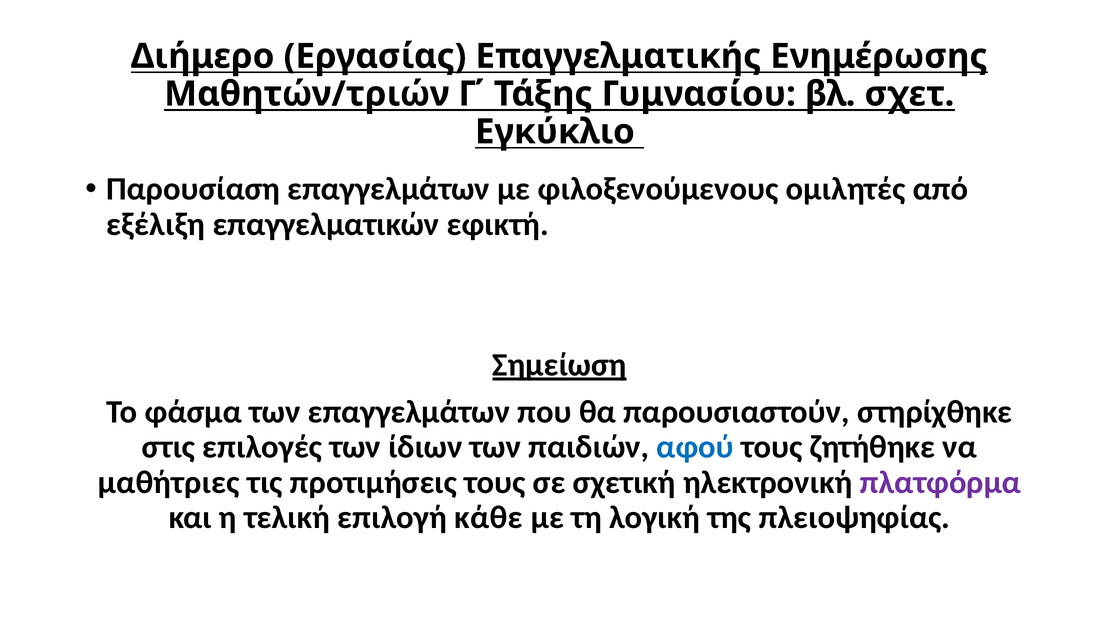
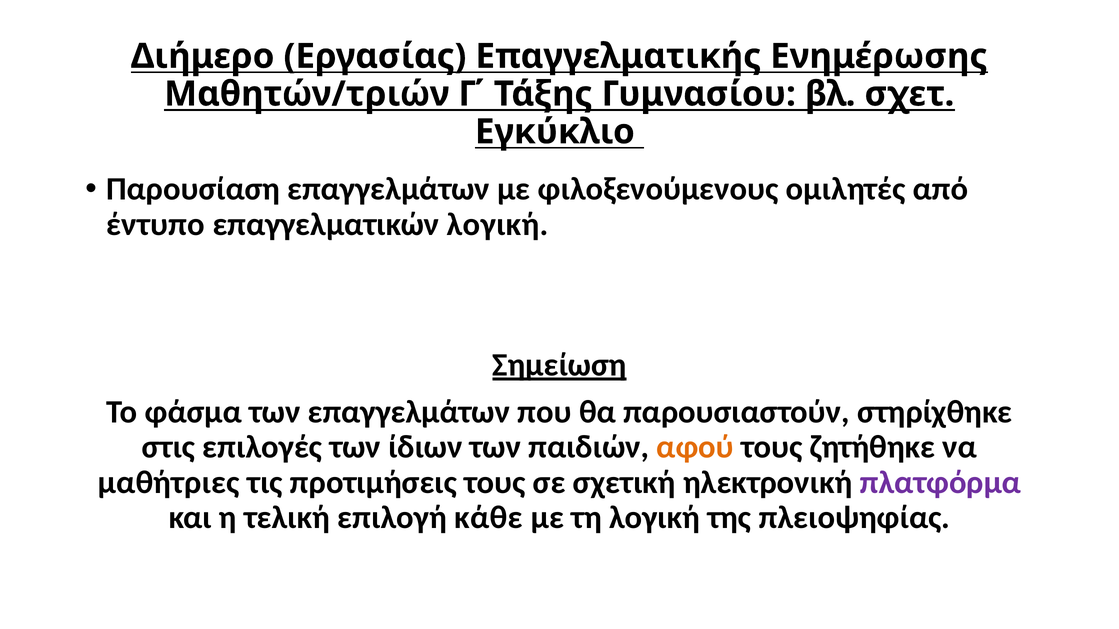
εξέλιξη: εξέλιξη -> έντυπο (156, 224)
επαγγελματικών εφικτή: εφικτή -> λογική (498, 224)
αφού colour: blue -> orange (695, 447)
